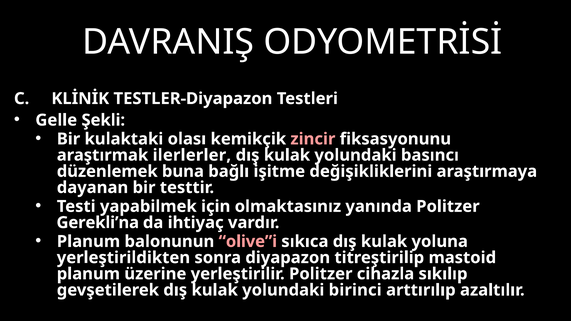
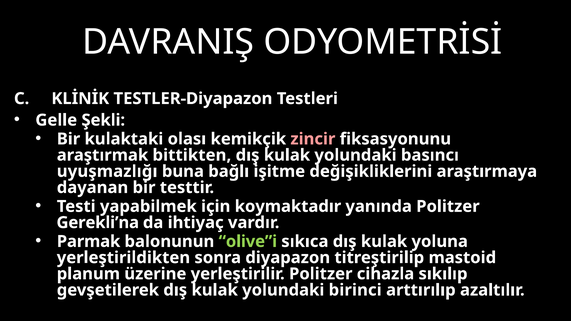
ilerlerler: ilerlerler -> bittikten (192, 155)
düzenlemek: düzenlemek -> uyuşmazlığı (107, 171)
olmaktasınız: olmaktasınız -> koymaktadır (288, 207)
Planum: Planum -> Parmak (89, 242)
olive”i colour: pink -> light green (248, 242)
